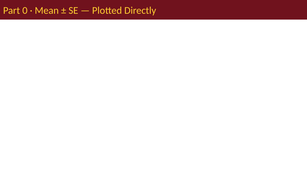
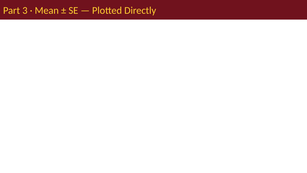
0: 0 -> 3 (25, 10)
